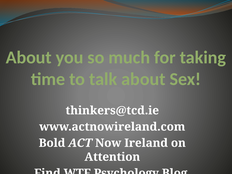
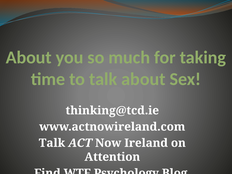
thinkers@tcd.ie: thinkers@tcd.ie -> thinking@tcd.ie (112, 111)
Bold: Bold -> Talk (52, 143)
